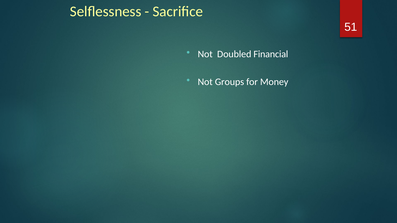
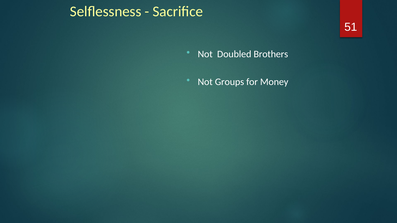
Financial: Financial -> Brothers (271, 54)
